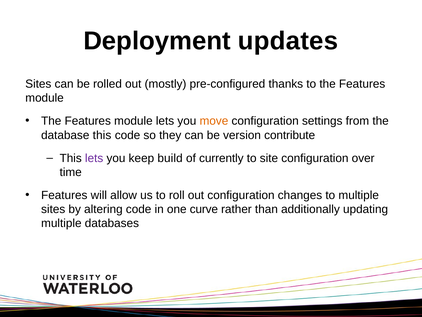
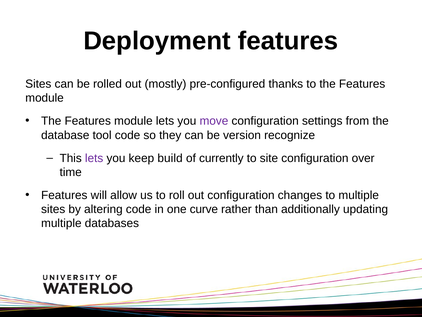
Deployment updates: updates -> features (288, 41)
move colour: orange -> purple (214, 121)
database this: this -> tool (102, 135)
contribute: contribute -> recognize (290, 135)
